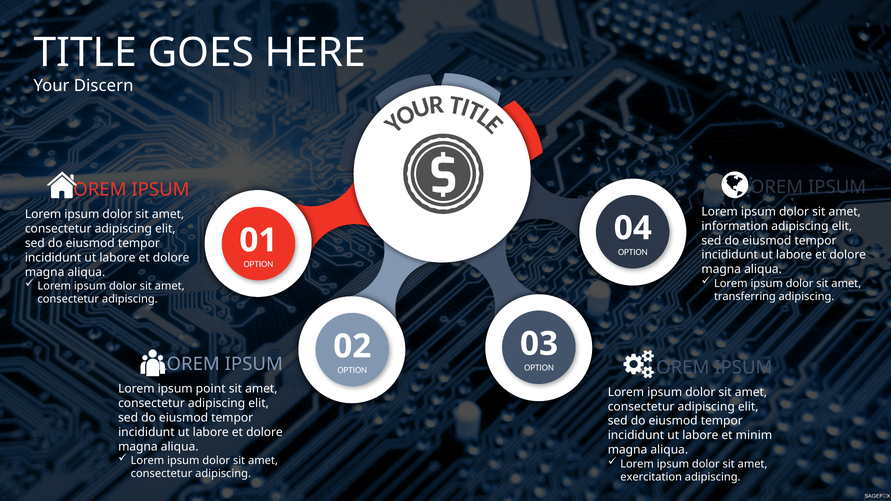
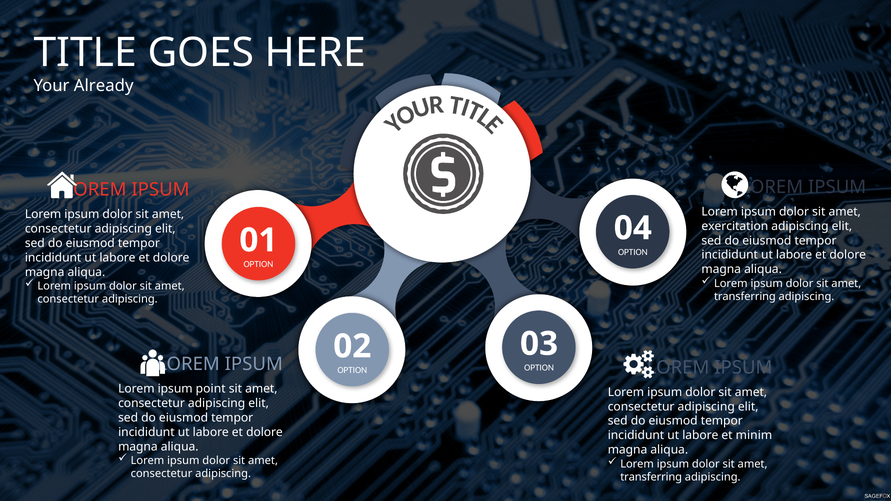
Discern: Discern -> Already (104, 86)
information: information -> exercitation (735, 226)
exercitation: exercitation -> transferring (651, 477)
